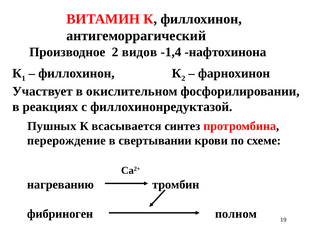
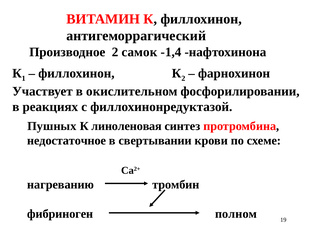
видов: видов -> самок (140, 52)
всасывается: всасывается -> линоленовая (127, 126)
перерождение: перерождение -> недостаточное (67, 141)
